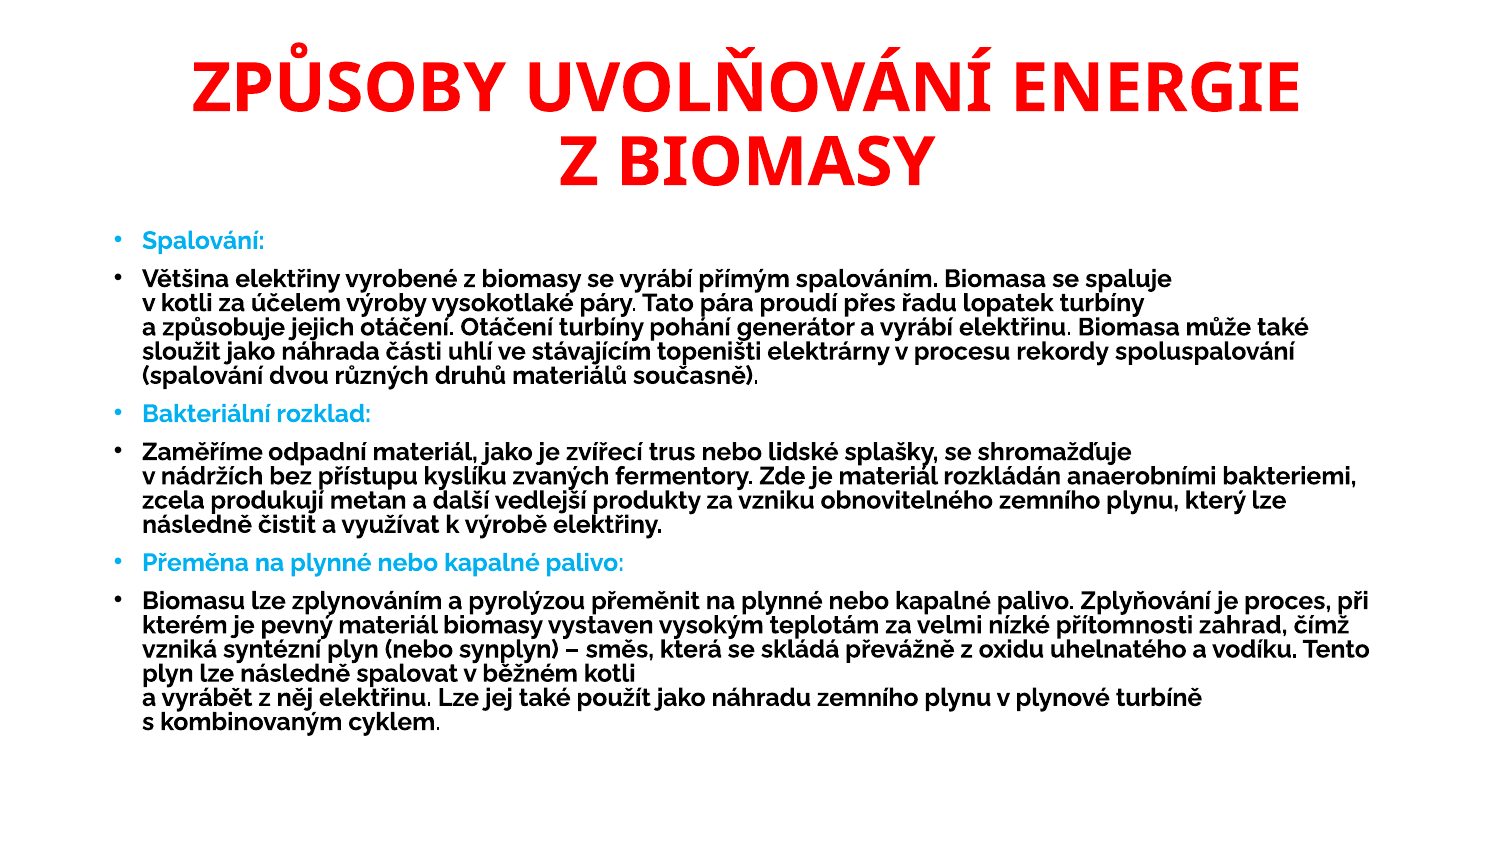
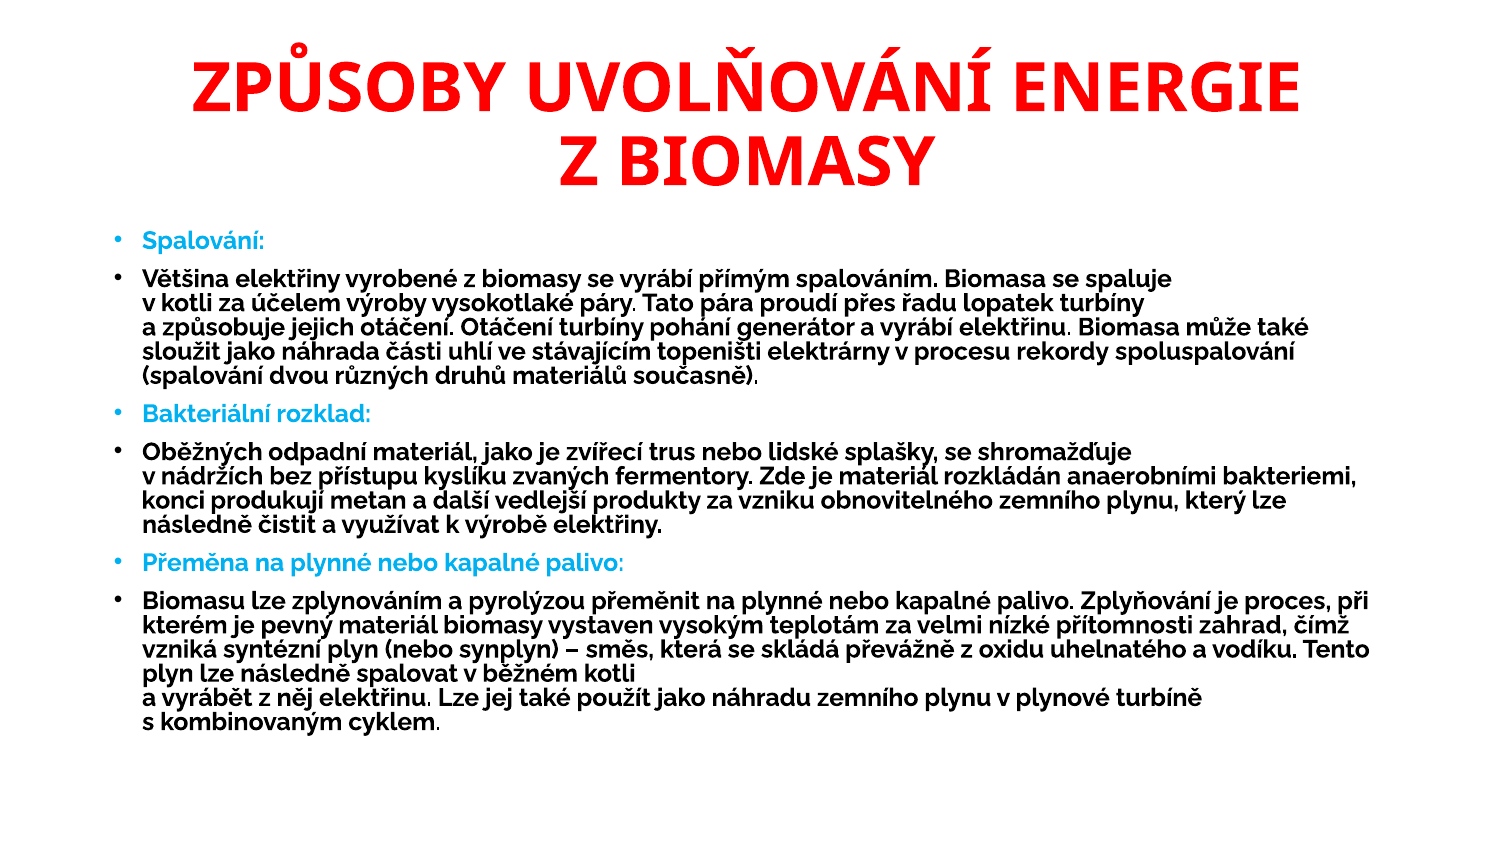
Zaměříme: Zaměříme -> Oběžných (202, 452)
zcela: zcela -> konci (173, 500)
